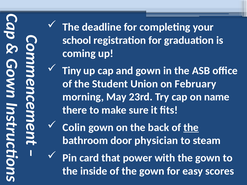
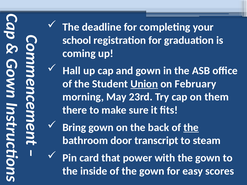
Tiny: Tiny -> Hall (72, 71)
Union underline: none -> present (144, 84)
name: name -> them (217, 97)
Colin: Colin -> Bring (74, 128)
physician: physician -> transcript (156, 141)
